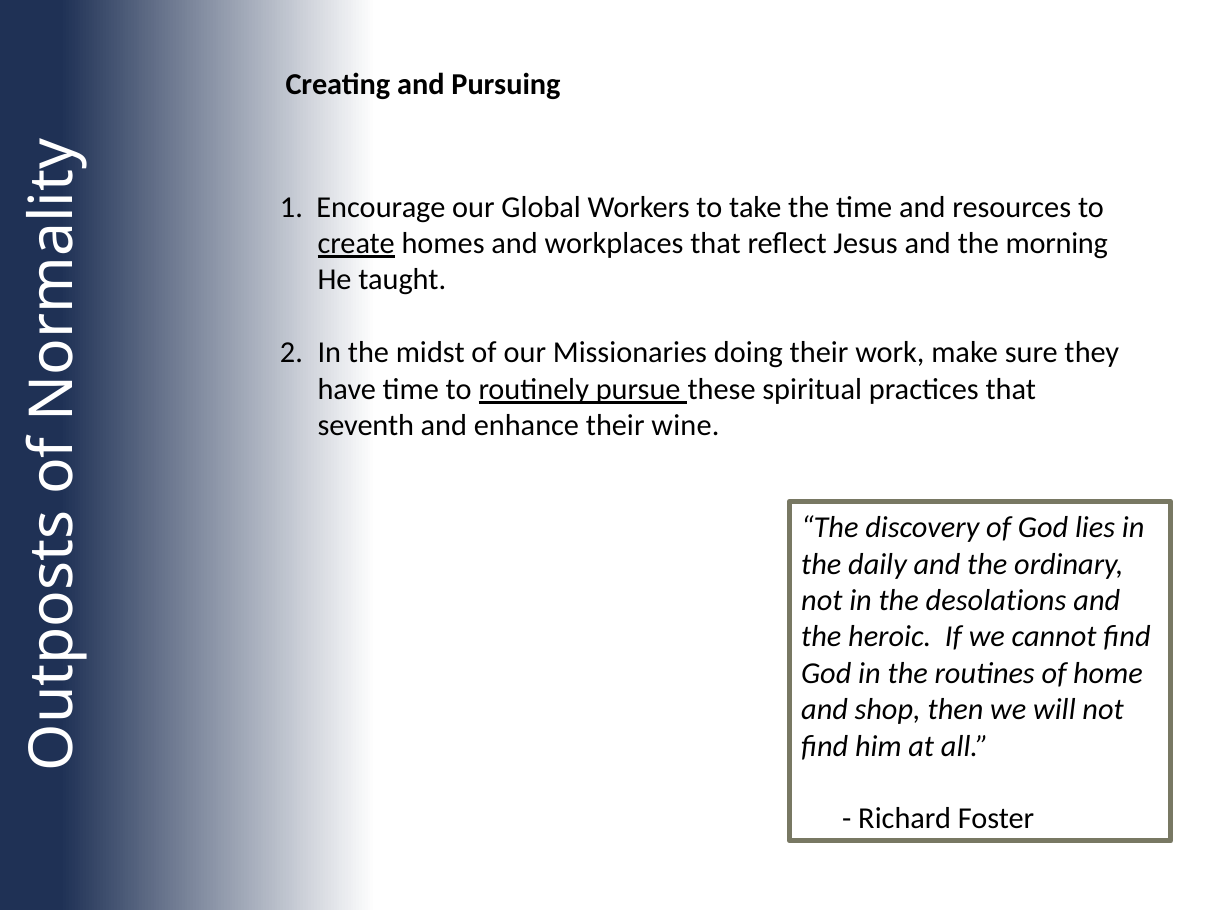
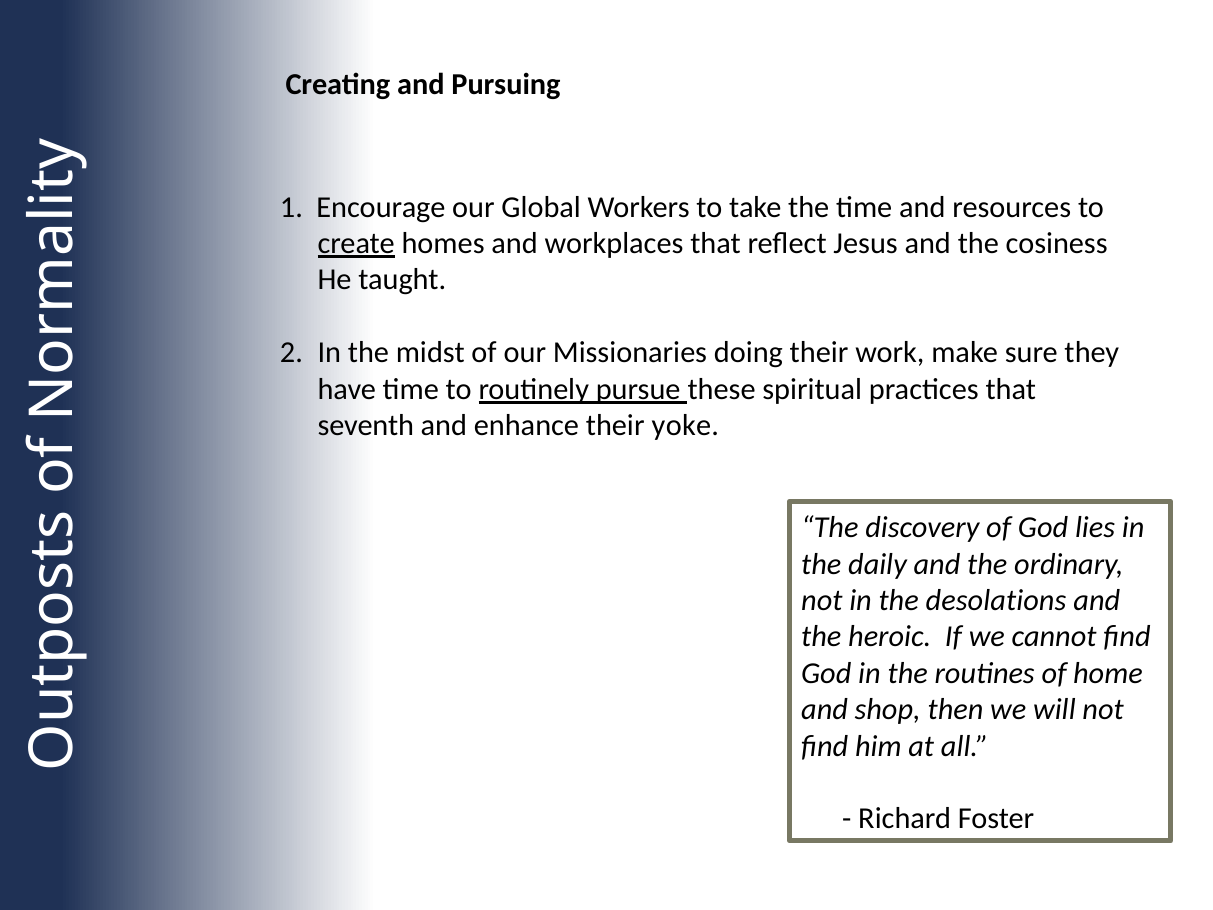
morning: morning -> cosiness (1057, 243)
wine: wine -> yoke (685, 425)
